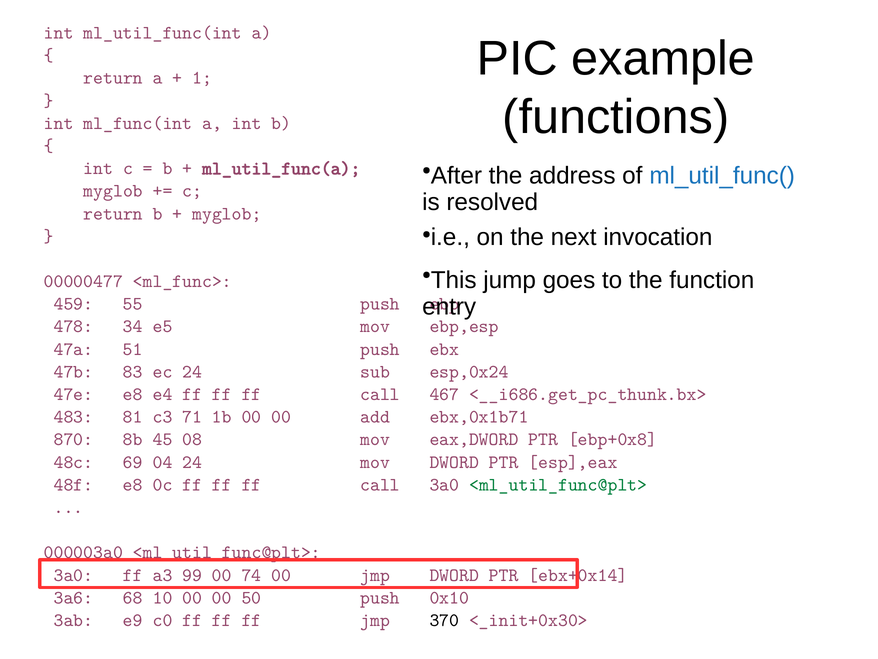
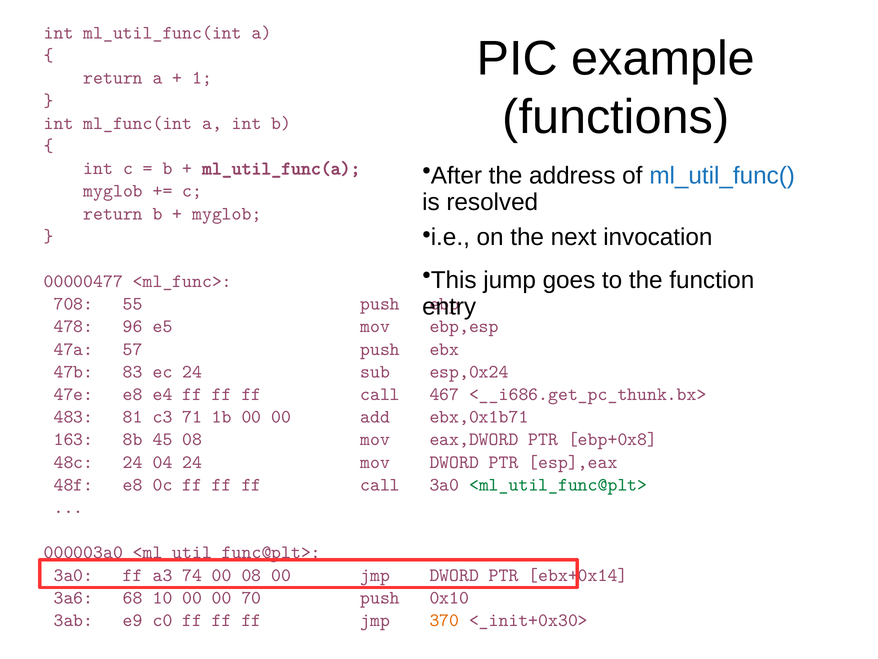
459: 459 -> 708 (73, 303)
34: 34 -> 96 (133, 326)
51: 51 -> 57 (133, 349)
870: 870 -> 163 (73, 439)
48c 69: 69 -> 24 (133, 461)
99: 99 -> 74 (192, 574)
00 74: 74 -> 08 (251, 574)
50: 50 -> 70 (251, 597)
370 colour: black -> orange (444, 619)
